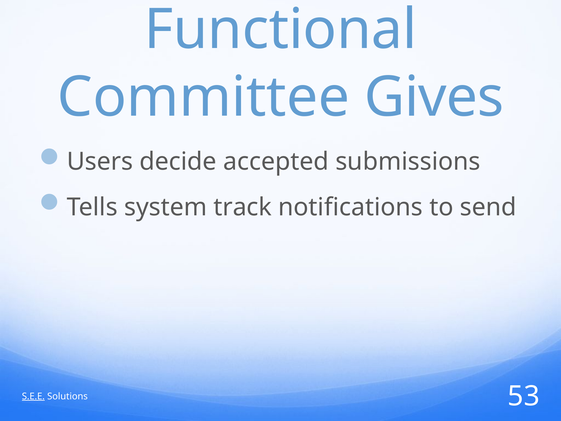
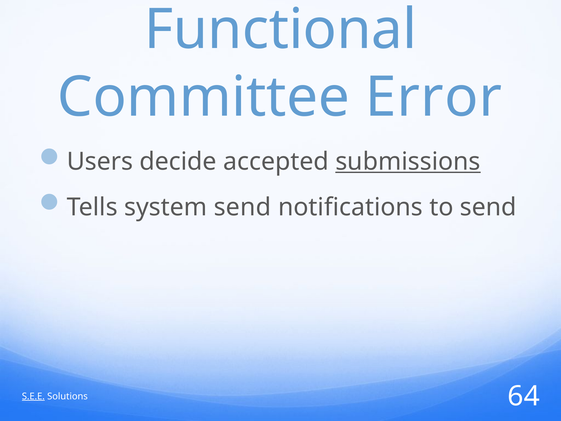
Gives: Gives -> Error (434, 97)
submissions underline: none -> present (408, 162)
system track: track -> send (243, 207)
53: 53 -> 64 (524, 396)
